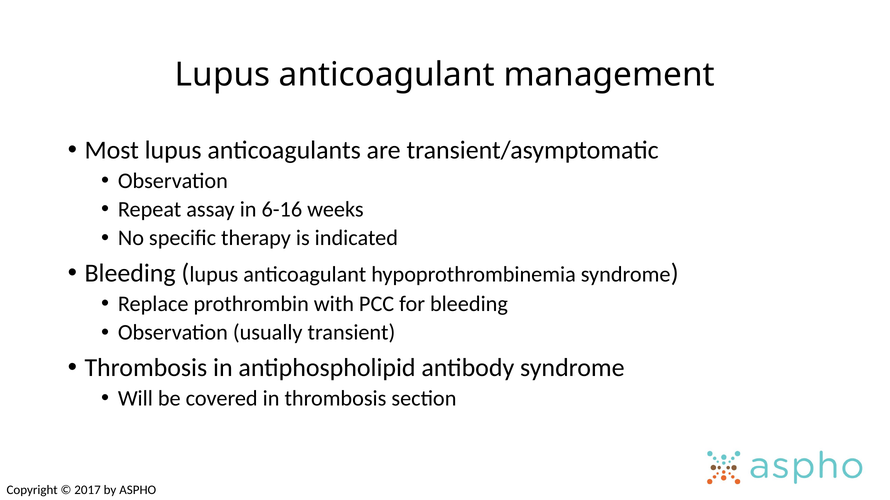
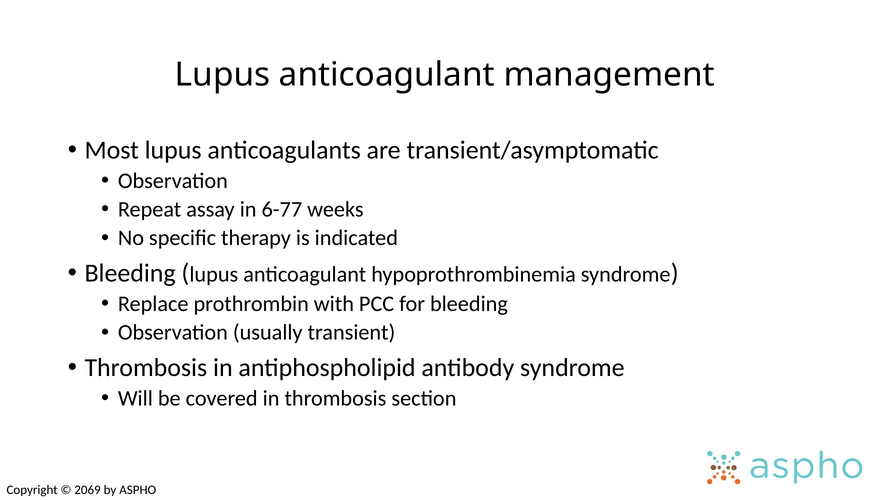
6-16: 6-16 -> 6-77 (282, 210)
2017: 2017 -> 2069 (88, 491)
